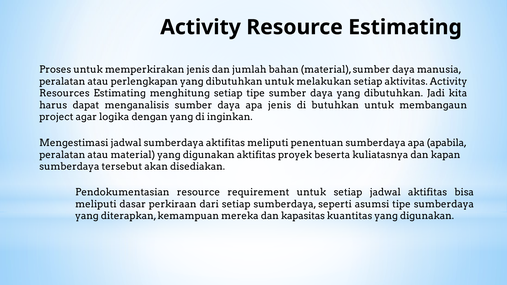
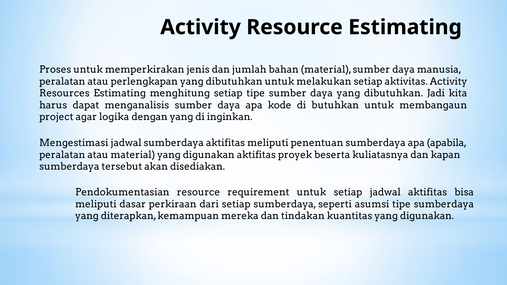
apa jenis: jenis -> kode (280, 105)
kapasitas: kapasitas -> tindakan (303, 216)
